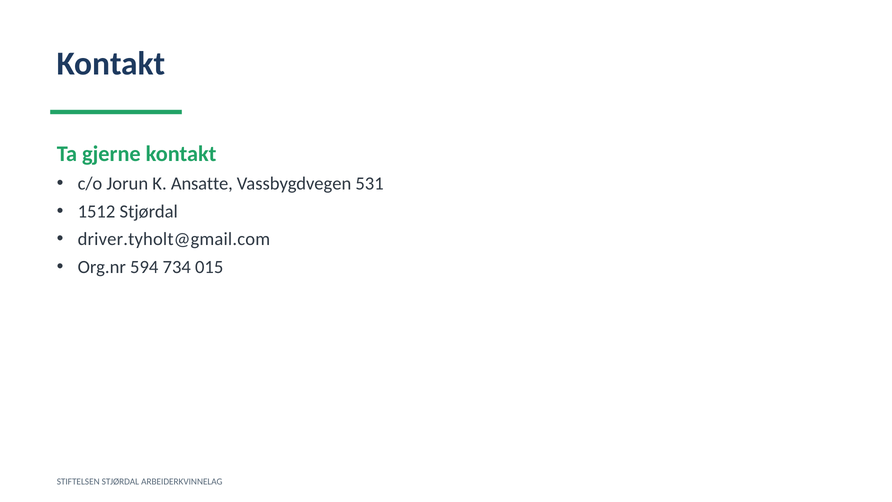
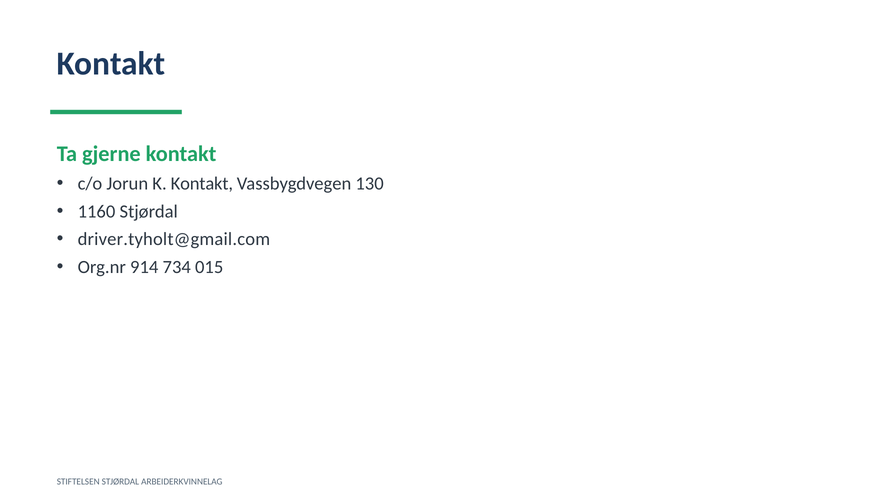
K Ansatte: Ansatte -> Kontakt (202, 183)
531: 531 -> 130 (370, 183)
1512: 1512 -> 1160 (96, 211)
594: 594 -> 914 (144, 267)
